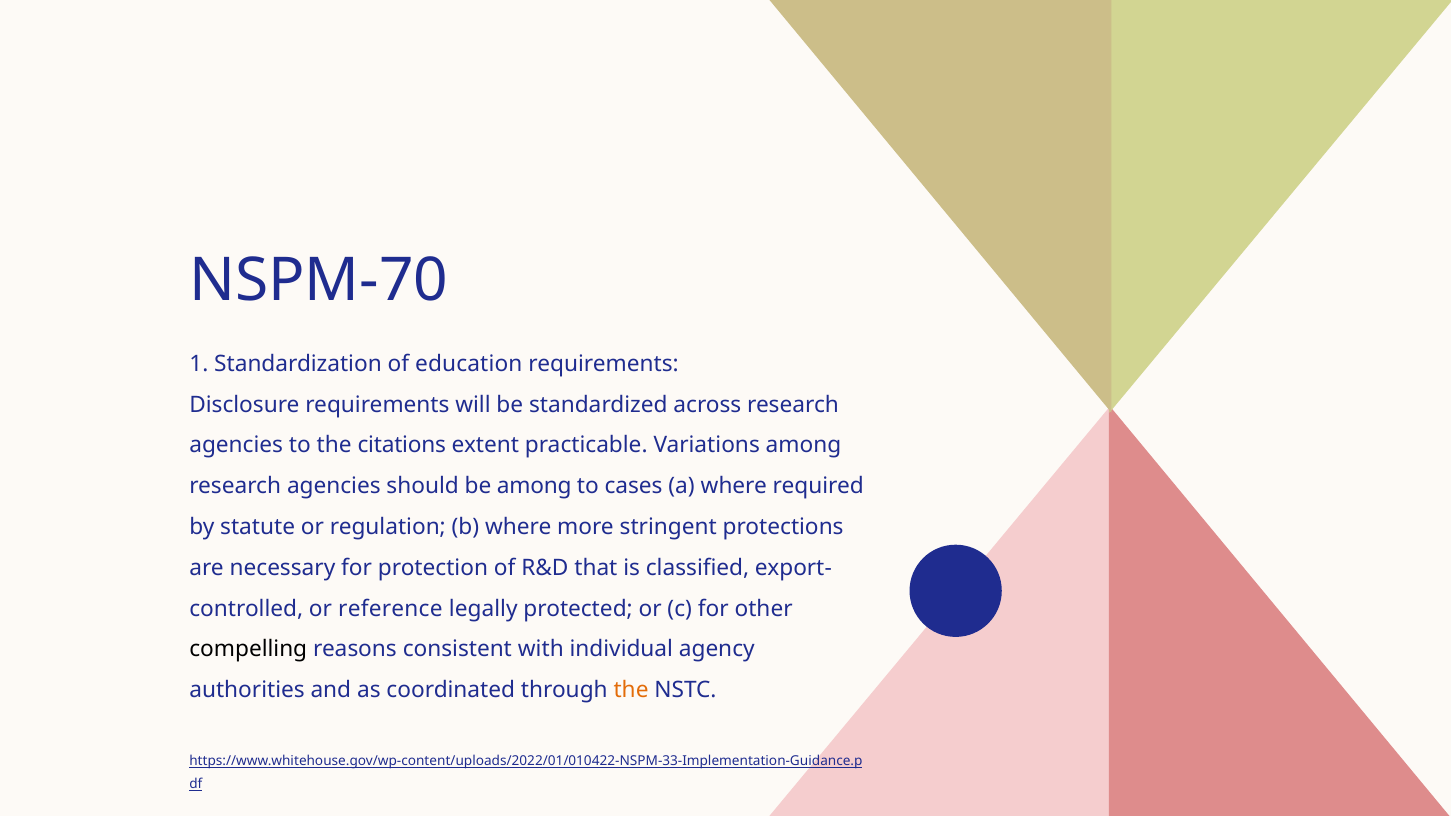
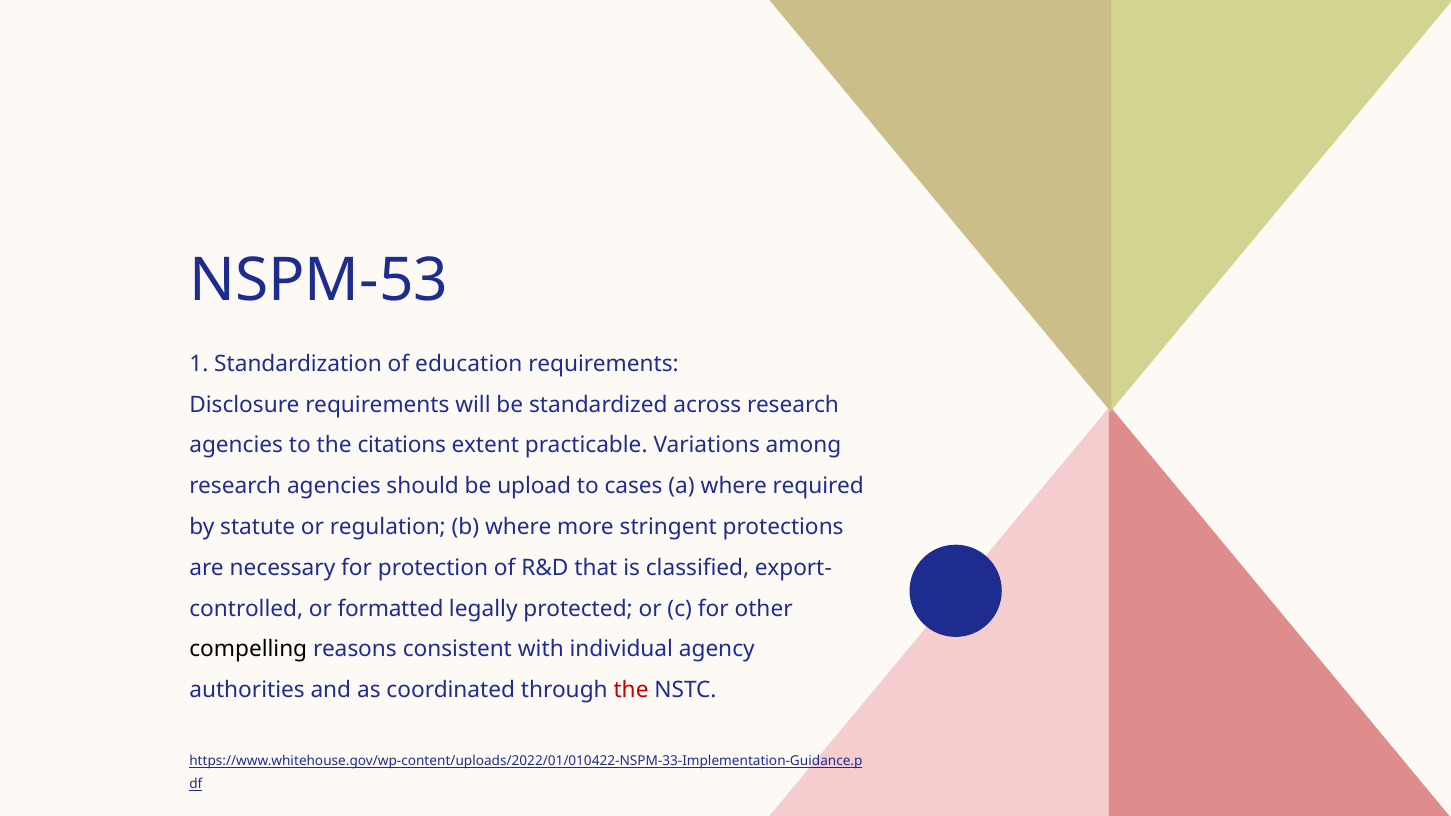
NSPM-70: NSPM-70 -> NSPM-53 (319, 280)
be among: among -> upload (534, 486)
reference: reference -> formatted (391, 609)
the colour: orange -> red (631, 690)
